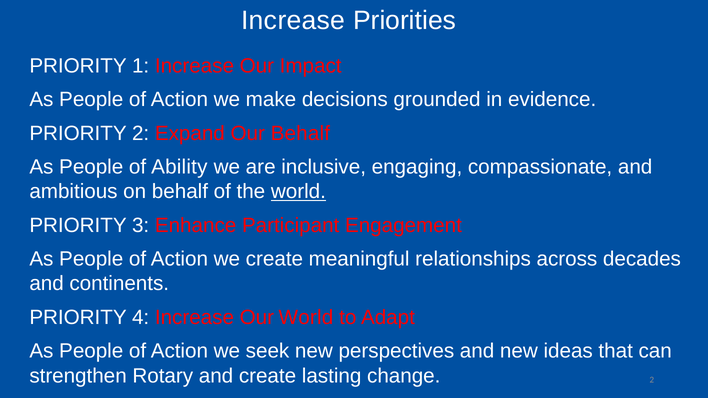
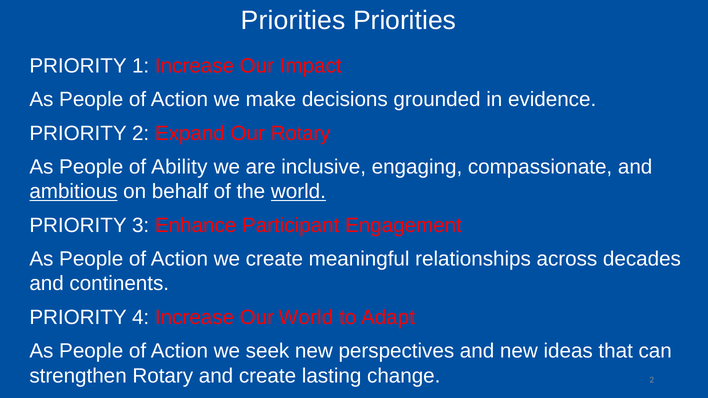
Increase: Increase -> Priorities (293, 20)
Our Behalf: Behalf -> Rotary (301, 133)
ambitious underline: none -> present (73, 192)
